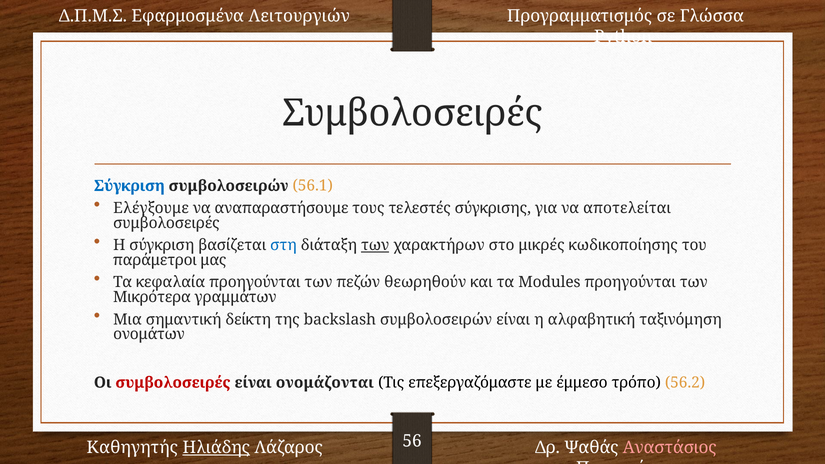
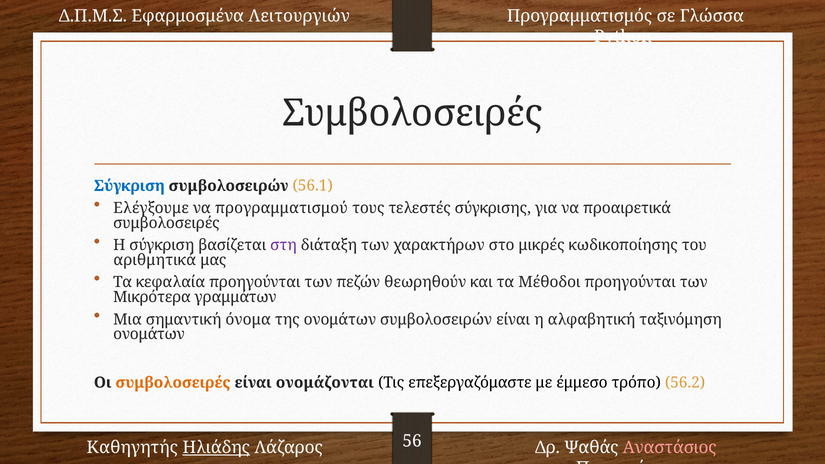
αναπαραστήσουμε: αναπαραστήσουμε -> προγραμματισμού (281, 208)
αποτελείται: αποτελείται -> προαιρετικά (627, 208)
στη colour: blue -> purple (284, 245)
των underline: present -> none (375, 245)
παράμετροι: παράμετροι -> αριθμητικά (155, 260)
Modules: Modules -> Μέθοδοι (549, 282)
δείκτη: δείκτη -> όνομα (248, 320)
της backslash: backslash -> ονομάτων (340, 320)
συμβολοσειρές colour: red -> orange (173, 383)
